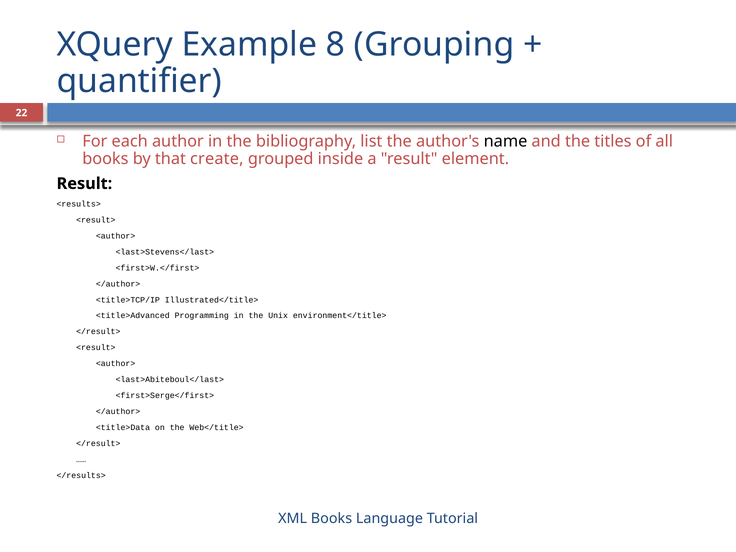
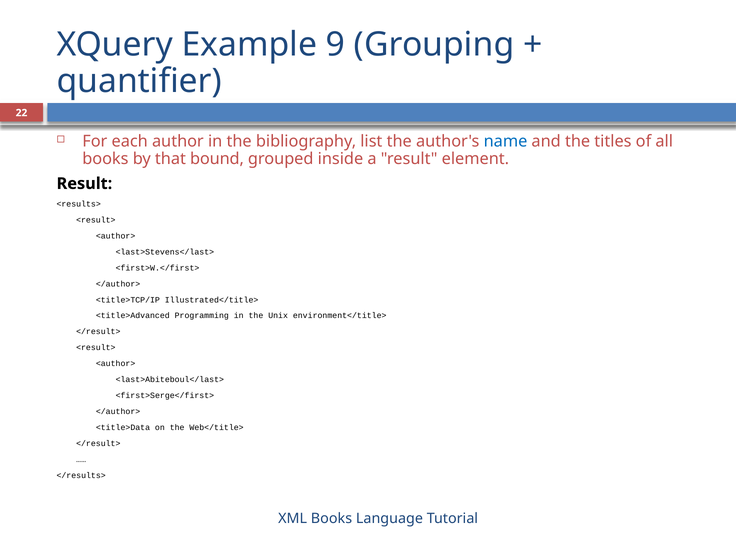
8: 8 -> 9 (335, 45)
name colour: black -> blue (506, 141)
create: create -> bound (217, 159)
